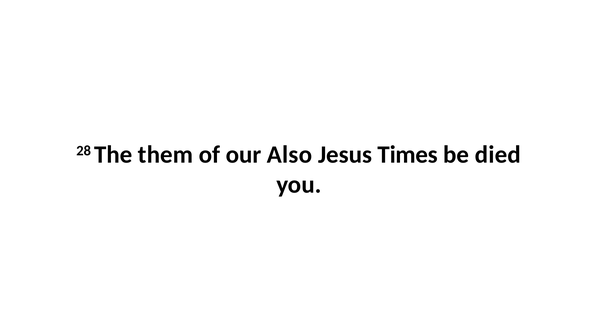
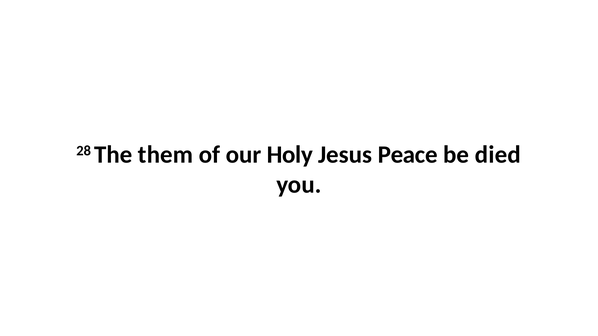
Also: Also -> Holy (290, 155)
Times: Times -> Peace (408, 155)
